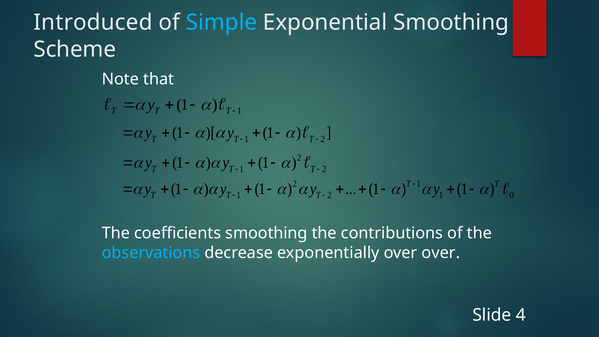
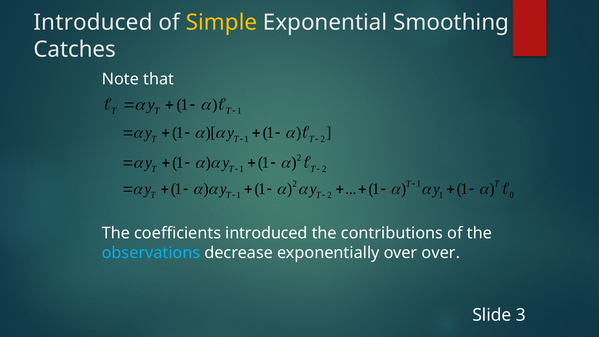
Simple colour: light blue -> yellow (221, 22)
Scheme: Scheme -> Catches (75, 49)
coefficients smoothing: smoothing -> introduced (266, 233)
4: 4 -> 3 (521, 315)
